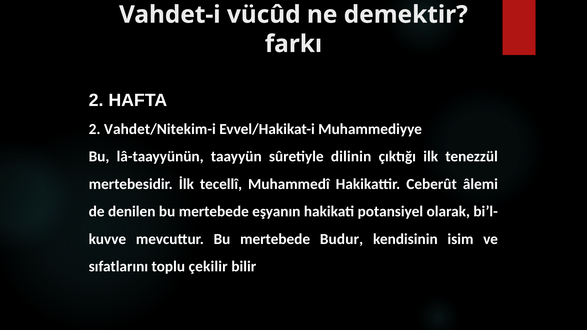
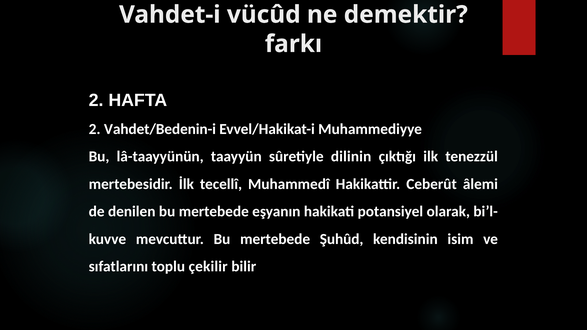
Vahdet/Nitekim-i: Vahdet/Nitekim-i -> Vahdet/Bedenin-i (160, 129)
Budur: Budur -> Şuhûd (342, 239)
